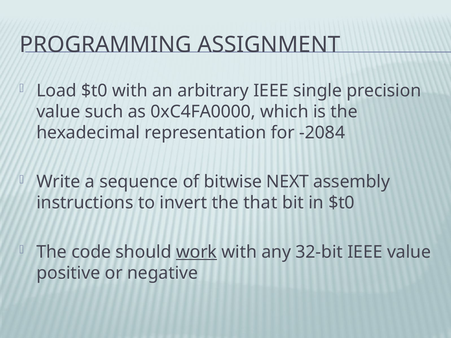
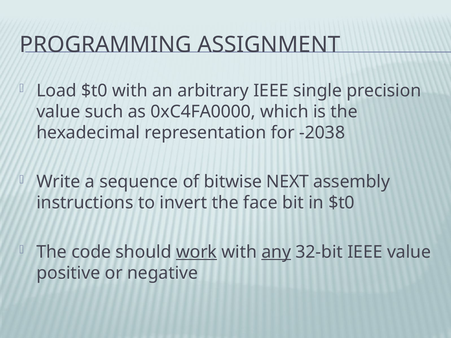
-2084: -2084 -> -2038 (322, 133)
that: that -> face (260, 203)
any underline: none -> present (276, 252)
